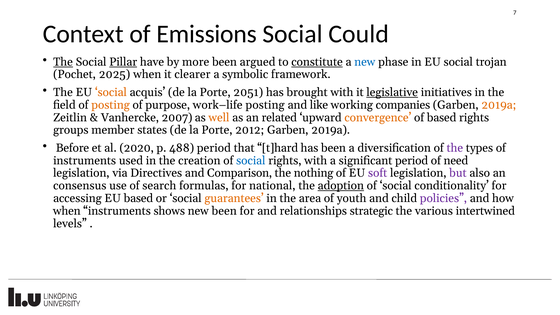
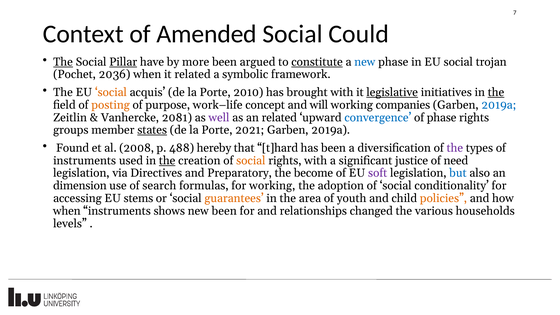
Emissions: Emissions -> Amended (207, 34)
2025: 2025 -> 2036 (115, 74)
it clearer: clearer -> related (193, 74)
2051: 2051 -> 2010 (248, 92)
the underline: none -> present (496, 92)
work–life posting: posting -> concept (265, 105)
like: like -> will (319, 105)
2019a colour: orange -> blue (499, 105)
2007: 2007 -> 2081 (177, 118)
well colour: orange -> purple (219, 118)
convergence colour: orange -> blue (378, 118)
of based: based -> phase (442, 118)
states underline: none -> present (152, 130)
2012: 2012 -> 2021 (250, 130)
Before: Before -> Found (73, 148)
2020: 2020 -> 2008 (137, 148)
488 period: period -> hereby (214, 148)
the underline: none -> present (167, 161)
social colour: blue -> orange (251, 161)
significant period: period -> justice (412, 161)
Comparison: Comparison -> Preparatory (240, 173)
nothing: nothing -> become (314, 173)
but colour: purple -> blue (458, 173)
consensus: consensus -> dimension (80, 186)
for national: national -> working (272, 186)
adoption underline: present -> none (341, 186)
EU based: based -> stems (138, 198)
policies colour: purple -> orange (443, 198)
strategic: strategic -> changed (371, 211)
intertwined: intertwined -> households (485, 211)
